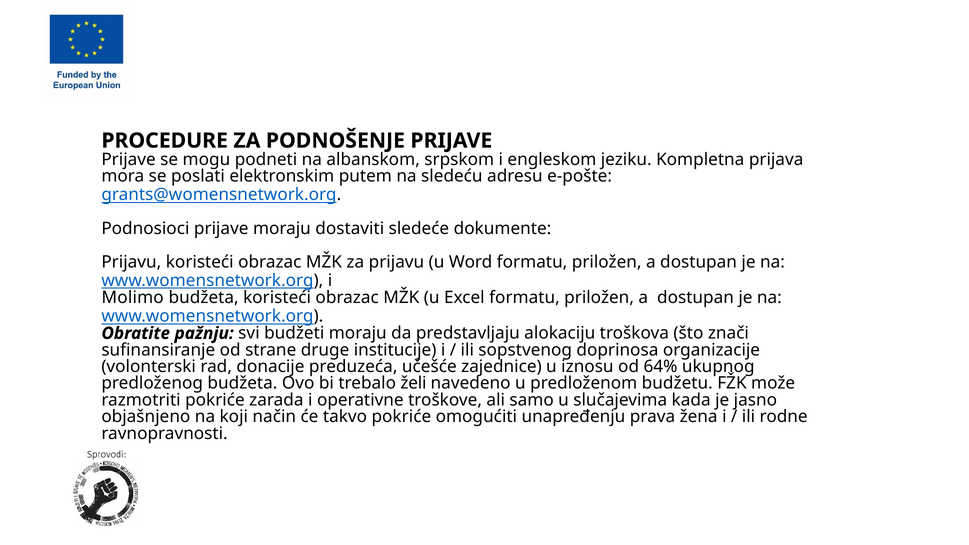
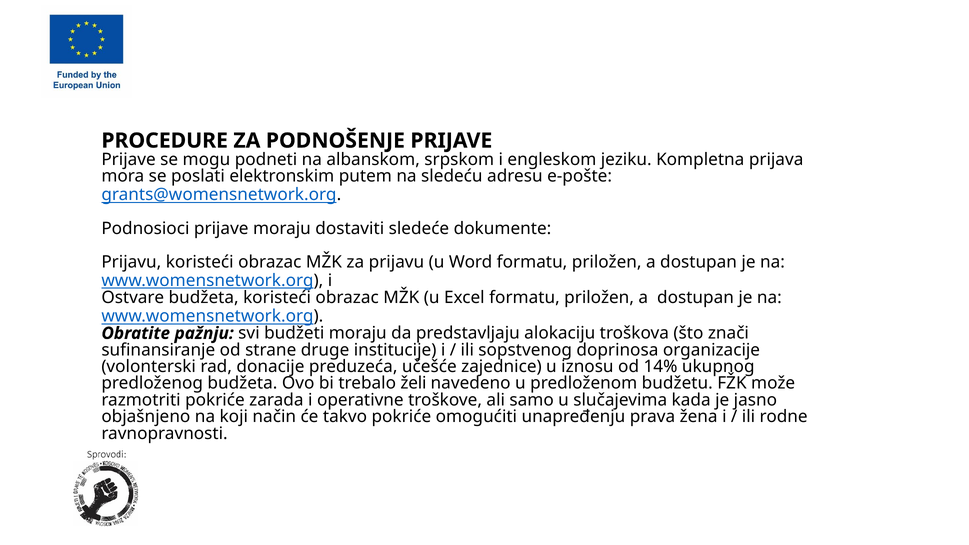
Molimo: Molimo -> Ostvare (133, 298)
64%: 64% -> 14% (660, 367)
